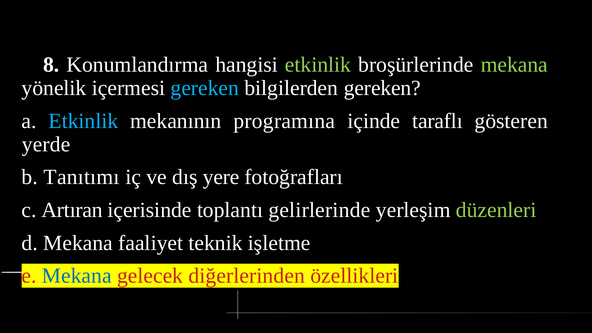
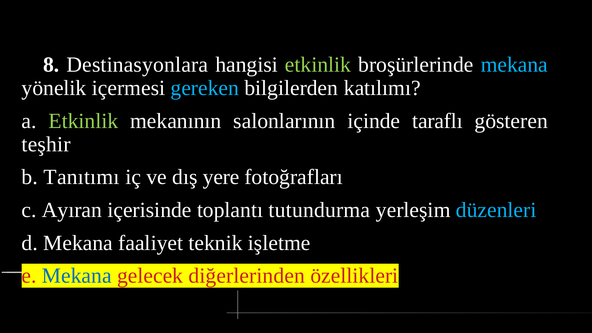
Konumlandırma: Konumlandırma -> Destinasyonlara (137, 65)
mekana colour: light green -> light blue (514, 65)
bilgilerden gereken: gereken -> katılımı (382, 88)
Etkinlik colour: light blue -> light green (83, 121)
programına: programına -> salonlarının (284, 121)
yerde: yerde -> teşhir (46, 144)
Artıran: Artıran -> Ayıran (72, 210)
gelirlerinde: gelirlerinde -> tutundurma (319, 210)
düzenleri colour: light green -> light blue (496, 210)
